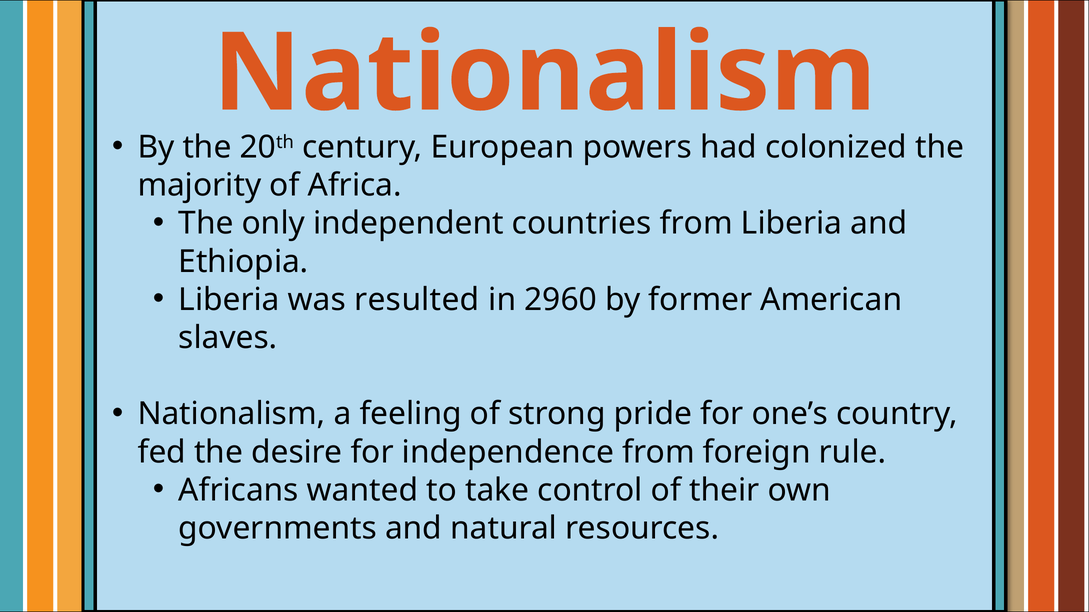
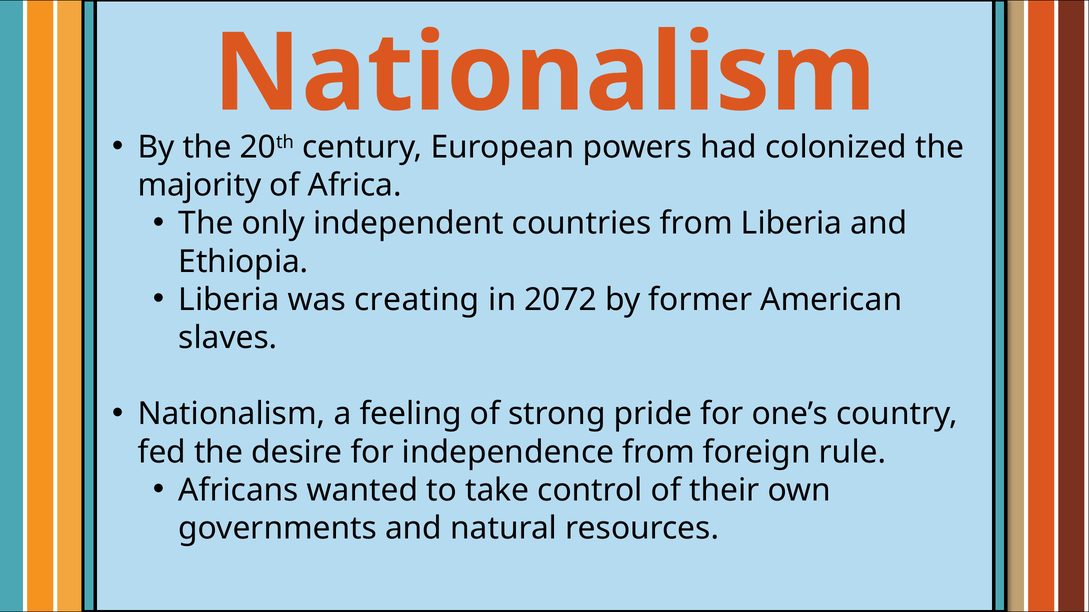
resulted: resulted -> creating (417, 300)
2960: 2960 -> 2072 (561, 300)
